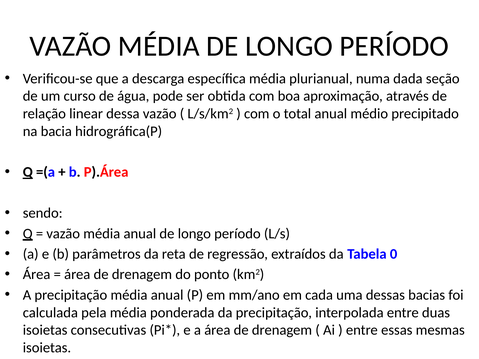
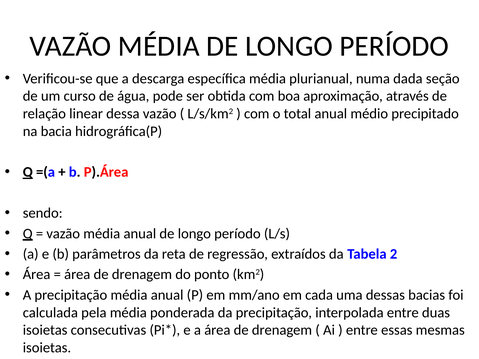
0: 0 -> 2 (394, 254)
